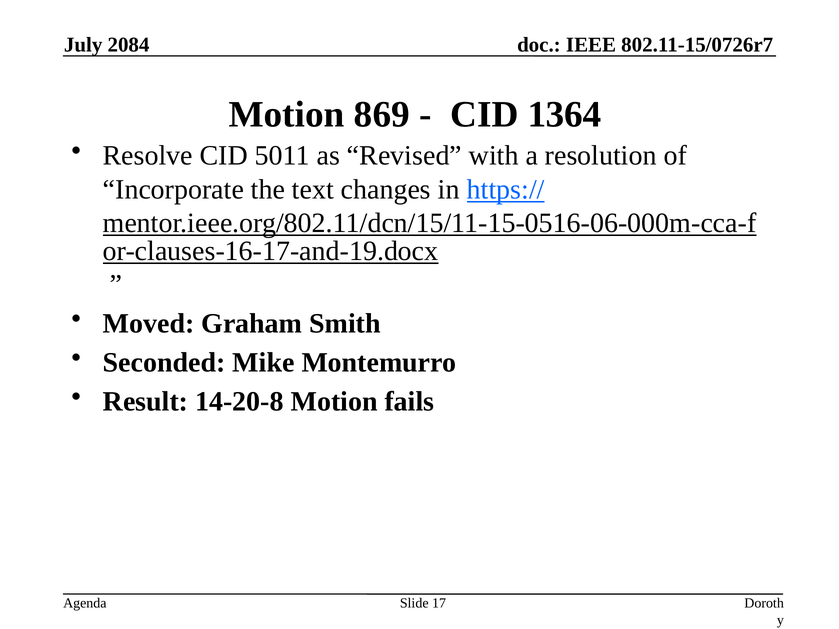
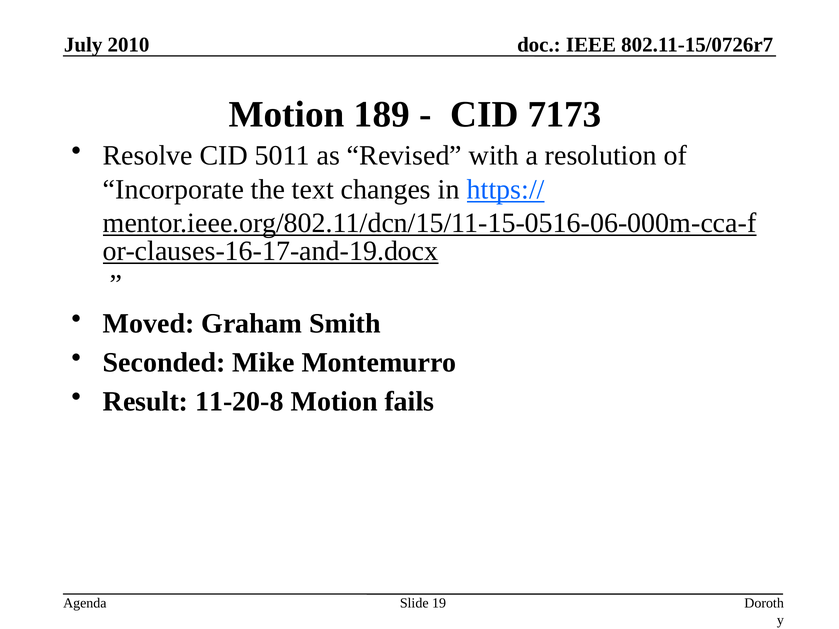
2084: 2084 -> 2010 (128, 45)
869: 869 -> 189 (382, 114)
1364: 1364 -> 7173 (564, 114)
14-20-8: 14-20-8 -> 11-20-8 (239, 402)
17: 17 -> 19 (439, 603)
